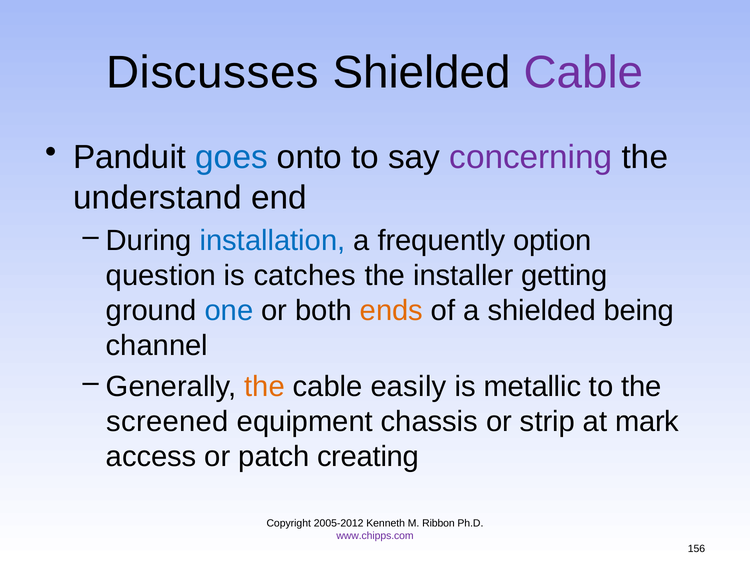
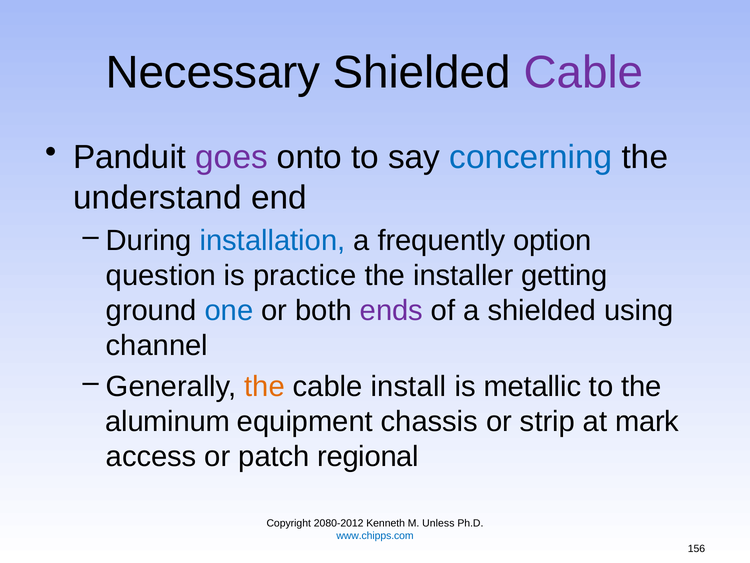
Discusses: Discusses -> Necessary (213, 73)
goes colour: blue -> purple (232, 157)
concerning colour: purple -> blue (531, 157)
catches: catches -> practice (305, 275)
ends colour: orange -> purple (391, 310)
being: being -> using (639, 310)
easily: easily -> install (408, 386)
screened: screened -> aluminum (168, 421)
creating: creating -> regional (368, 456)
2005-2012: 2005-2012 -> 2080-2012 (339, 523)
Ribbon: Ribbon -> Unless (438, 523)
www.chipps.com colour: purple -> blue (375, 535)
